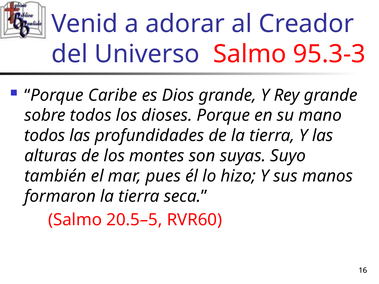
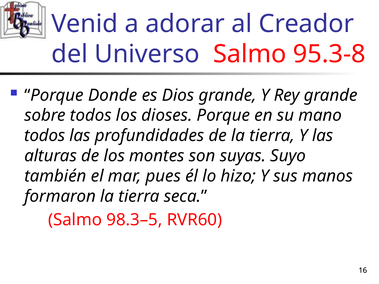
95.3-3: 95.3-3 -> 95.3-8 (329, 54)
Caribe: Caribe -> Donde (113, 95)
20.5–5: 20.5–5 -> 98.3–5 (134, 220)
